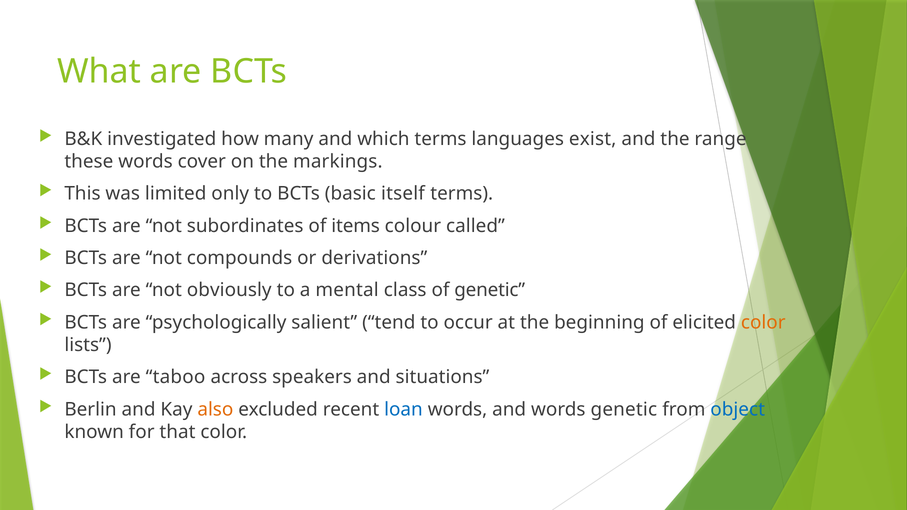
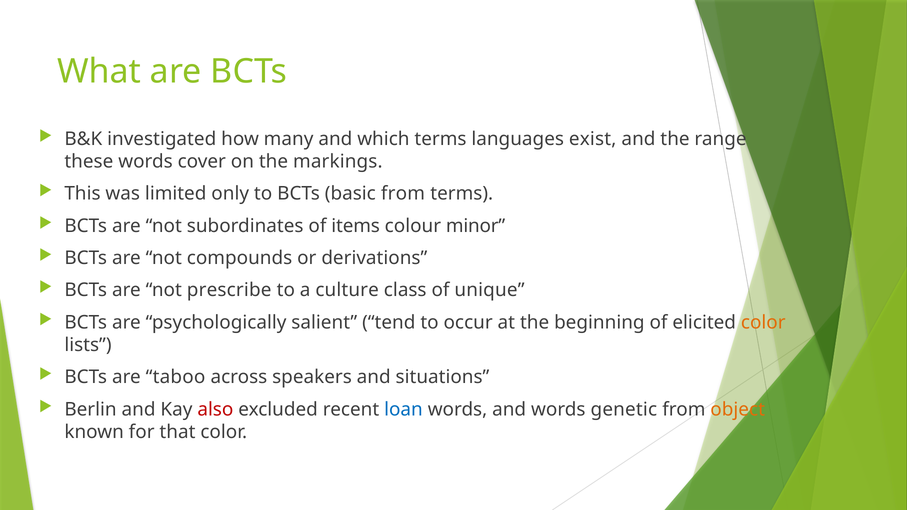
basic itself: itself -> from (403, 194)
called: called -> minor (476, 226)
obviously: obviously -> prescribe (229, 290)
mental: mental -> culture (347, 290)
of genetic: genetic -> unique (490, 290)
also colour: orange -> red (215, 409)
object colour: blue -> orange (738, 409)
